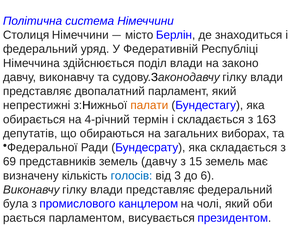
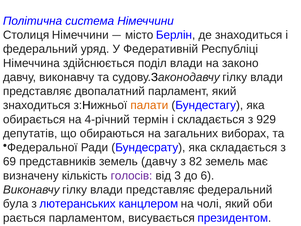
непрестижні: непрестижні -> знаходиться (37, 105)
163: 163 -> 929 (266, 119)
15: 15 -> 82 (196, 161)
голосів colour: blue -> purple (131, 176)
промислового: промислового -> лютеранських (77, 204)
